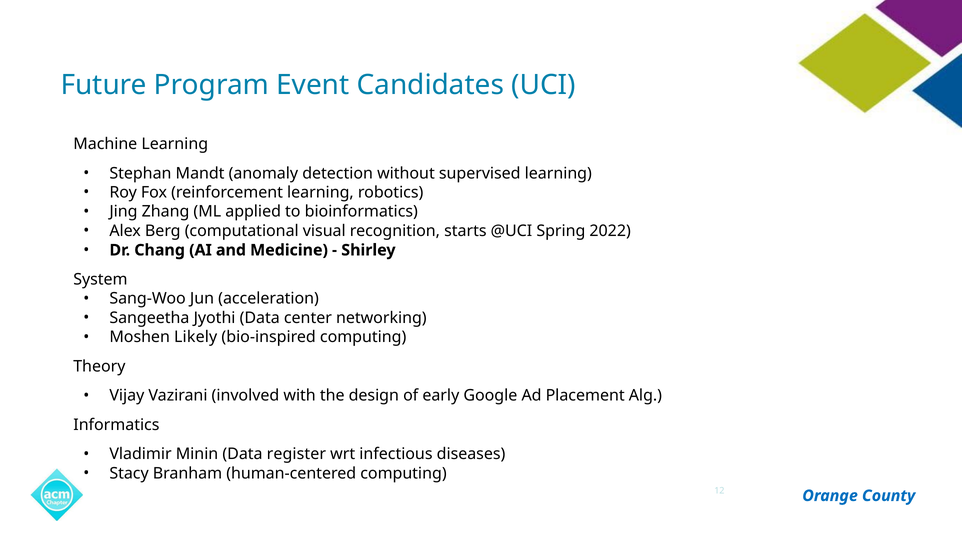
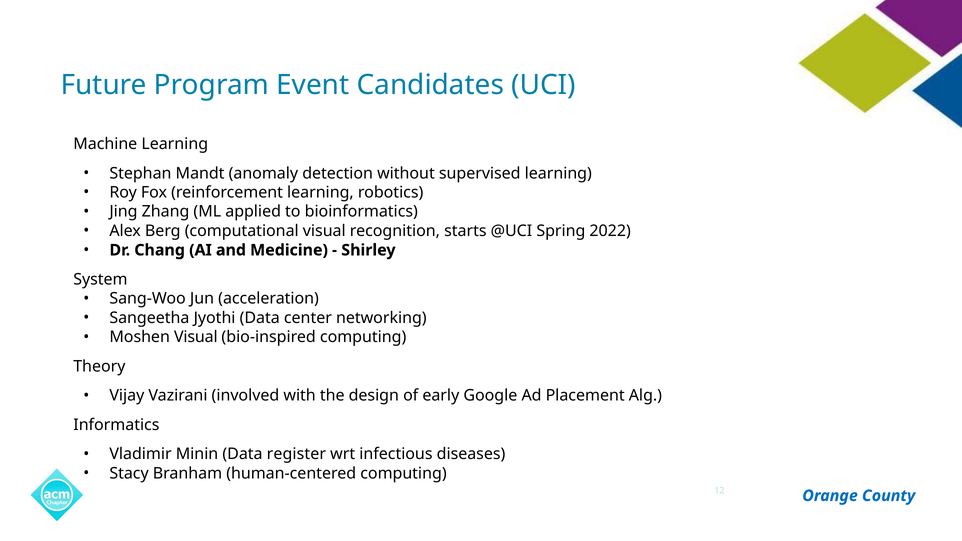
Moshen Likely: Likely -> Visual (196, 337)
